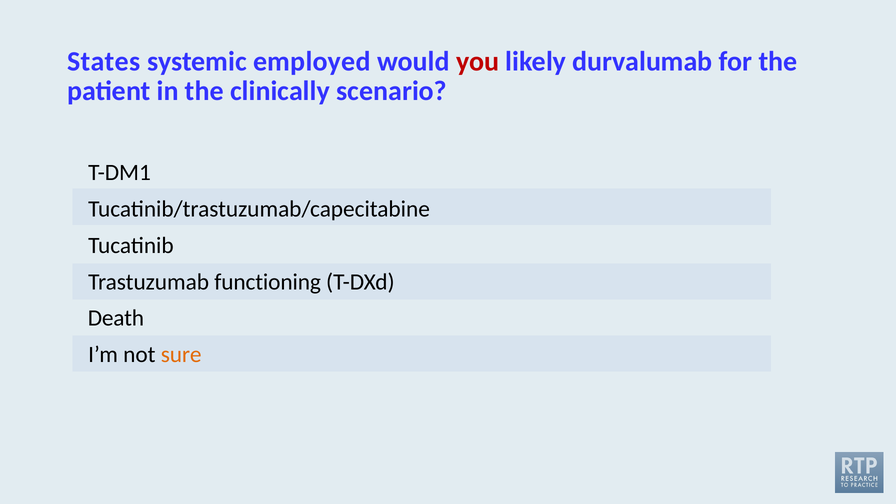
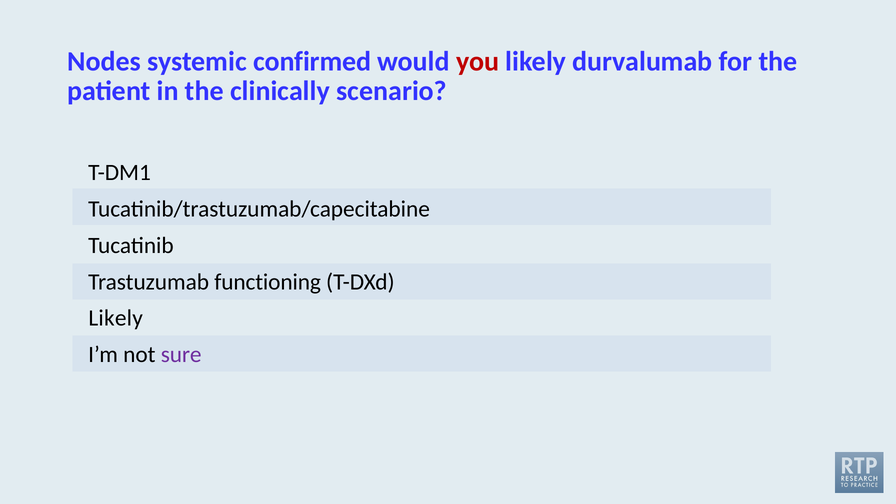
States: States -> Nodes (104, 62)
employed: employed -> confirmed (312, 62)
Death: Death -> Likely (116, 318)
sure colour: orange -> purple (181, 355)
